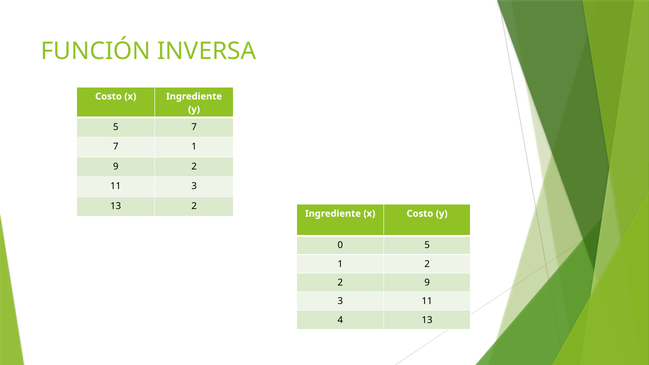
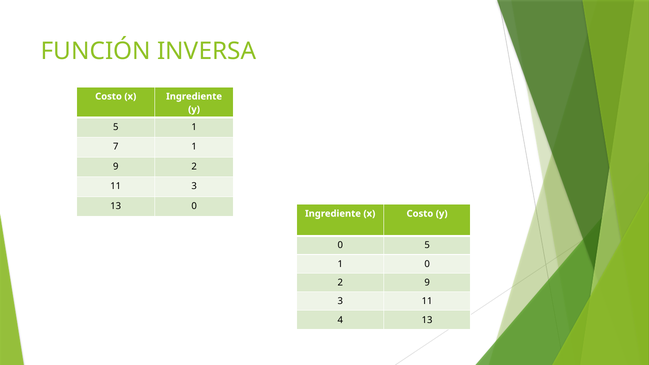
7: 7 -> 1 (194, 127)
13 2: 2 -> 0 (194, 206)
1 2: 2 -> 0 (427, 264)
